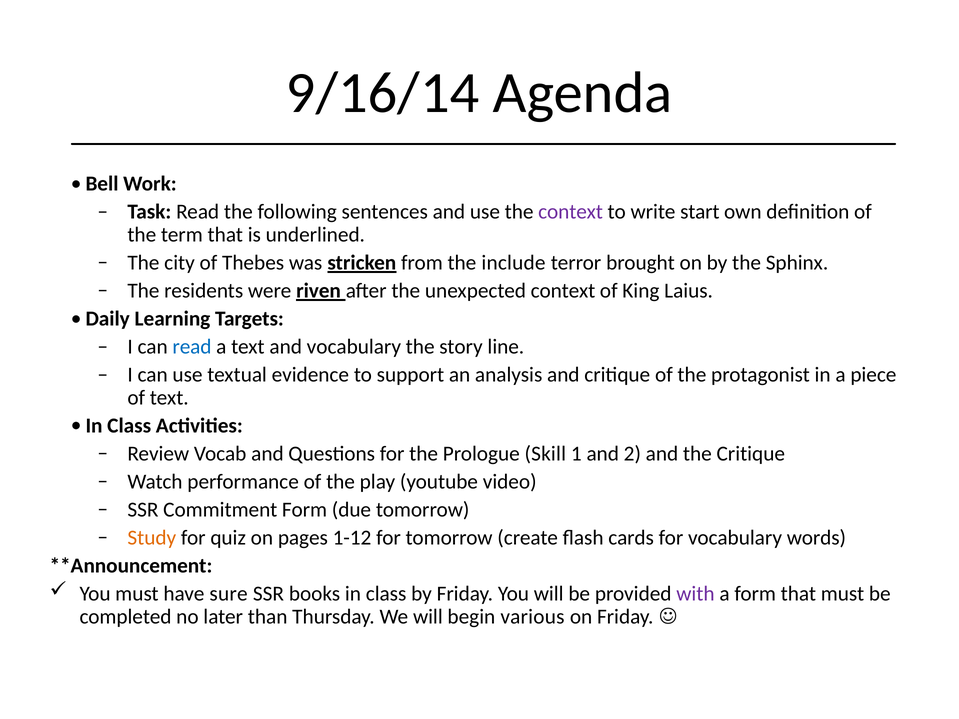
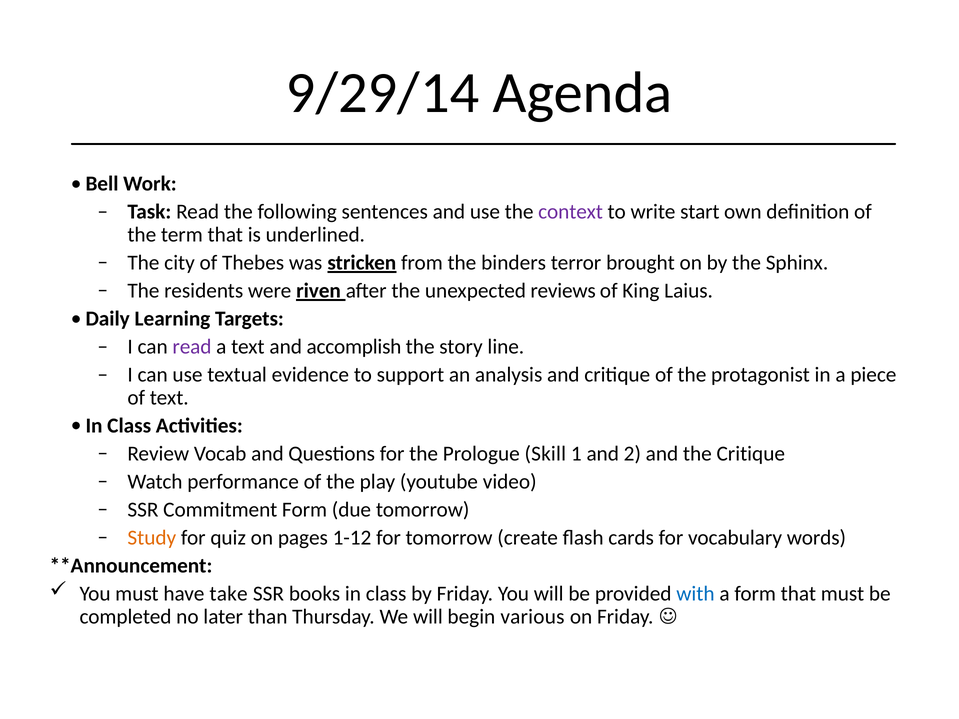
9/16/14: 9/16/14 -> 9/29/14 (383, 93)
include: include -> binders (514, 263)
unexpected context: context -> reviews (563, 291)
read colour: blue -> purple (192, 347)
and vocabulary: vocabulary -> accomplish (354, 347)
sure: sure -> take (229, 594)
with colour: purple -> blue (695, 594)
